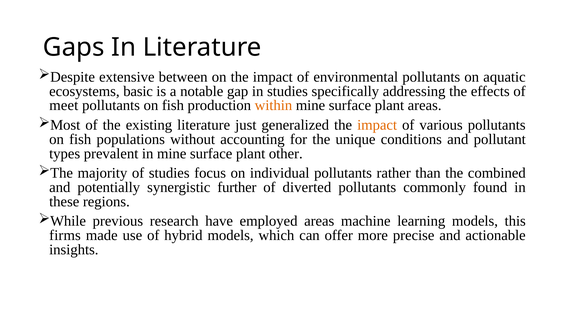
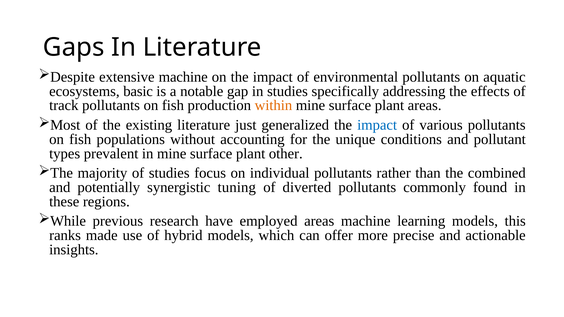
extensive between: between -> machine (183, 77)
meet: meet -> track (64, 106)
impact colour: orange -> blue (377, 125)
further: further -> tuning (237, 187)
firms: firms -> ranks (65, 236)
